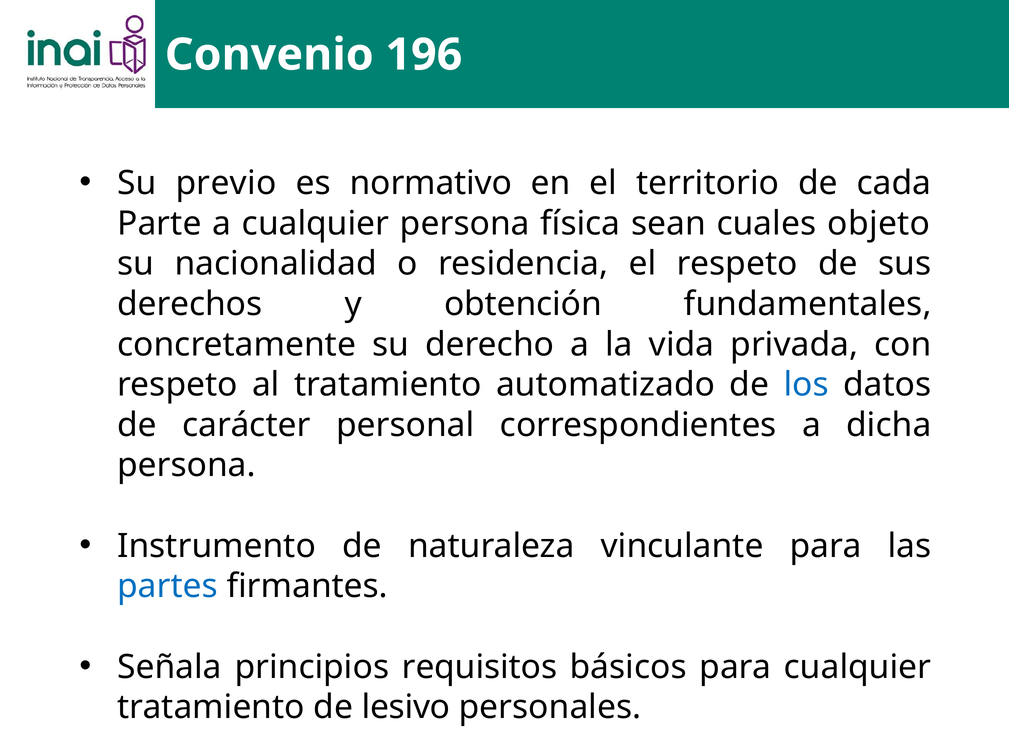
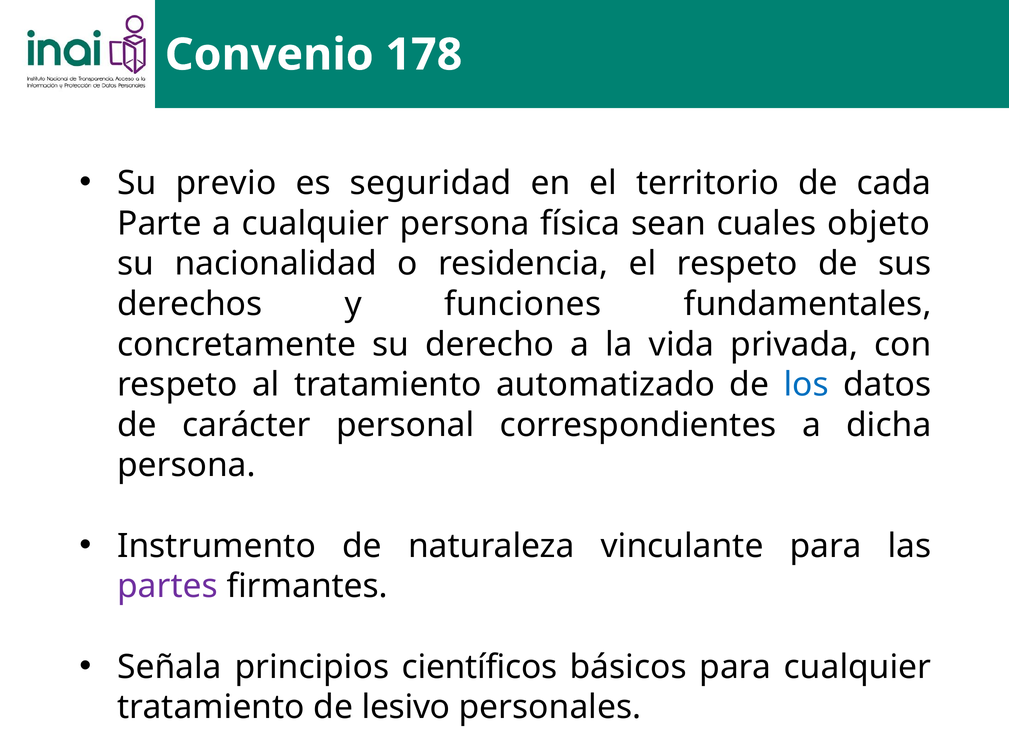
196: 196 -> 178 (424, 55)
normativo: normativo -> seguridad (431, 183)
obtención: obtención -> funciones (523, 304)
partes colour: blue -> purple (168, 587)
requisitos: requisitos -> científicos (480, 668)
